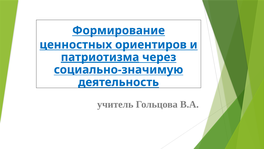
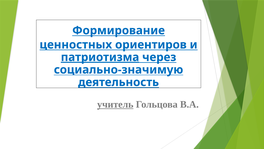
учитель underline: none -> present (115, 104)
